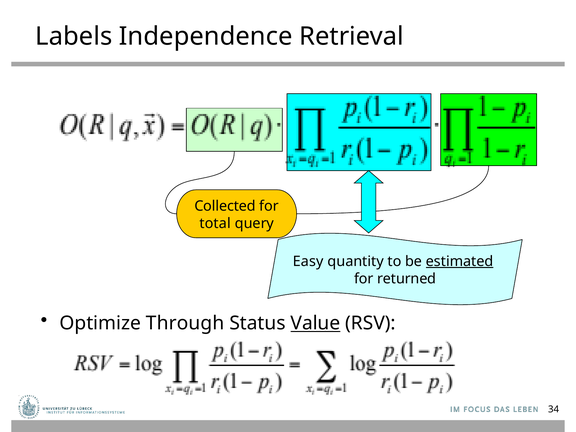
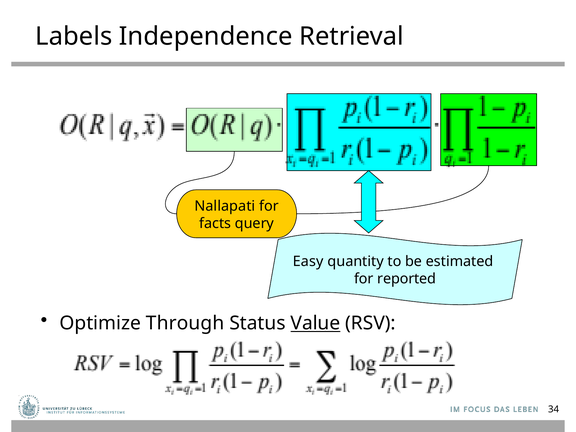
Collected: Collected -> Nallapati (225, 206)
total: total -> facts (215, 223)
estimated underline: present -> none (460, 261)
returned: returned -> reported (407, 279)
